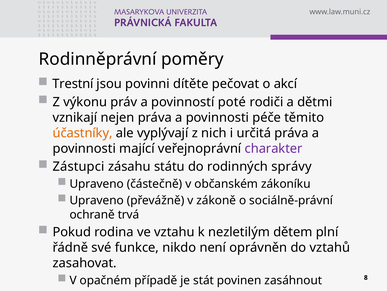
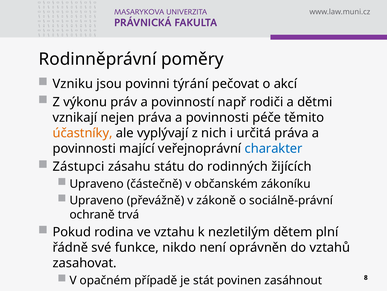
Trestní: Trestní -> Vzniku (73, 84)
dítěte: dítěte -> týrání (191, 84)
poté: poté -> např (232, 102)
charakter colour: purple -> blue (274, 148)
správy: správy -> žijících (291, 166)
